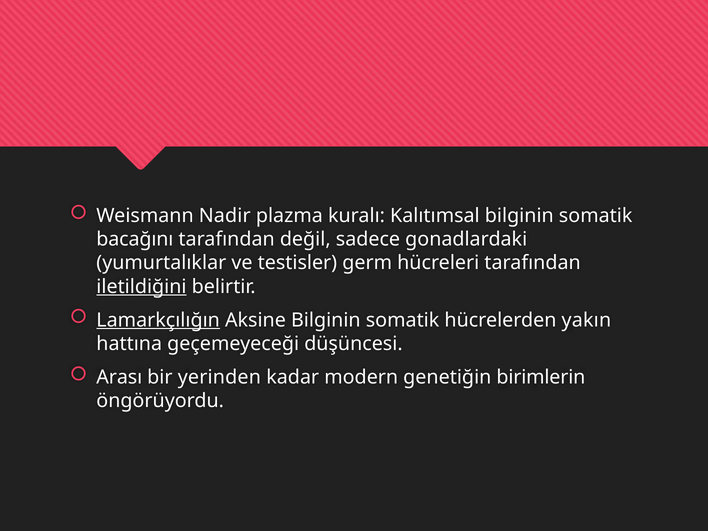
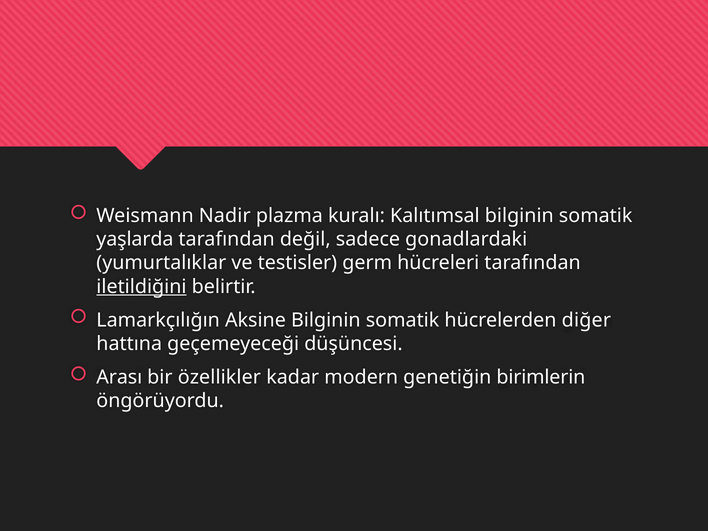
bacağını: bacağını -> yaşlarda (135, 239)
Lamarkçılığın underline: present -> none (158, 320)
yakın: yakın -> diğer (586, 320)
yerinden: yerinden -> özellikler (219, 377)
